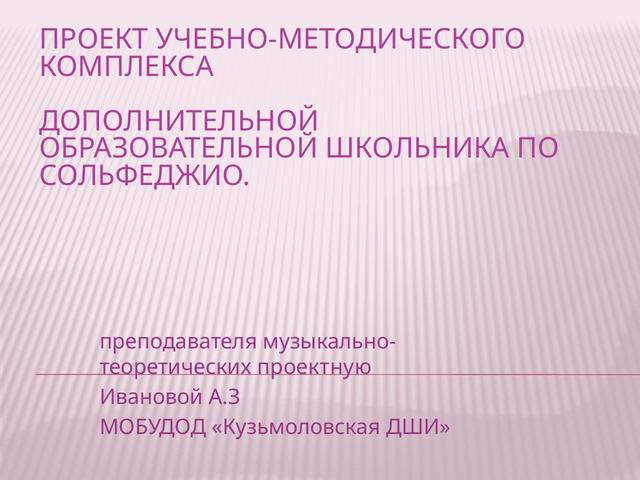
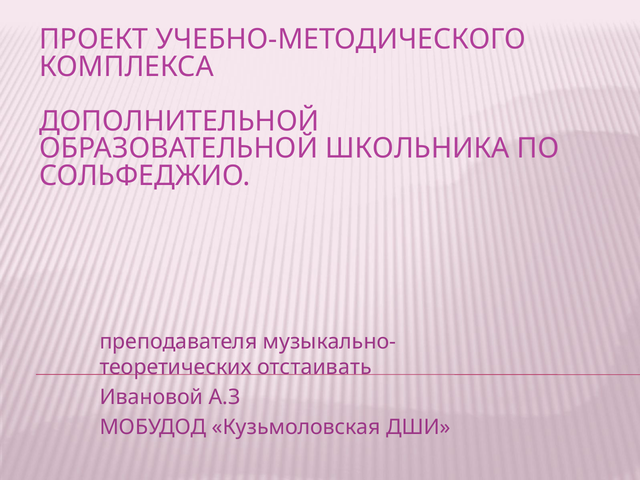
проектную: проектную -> отстаивать (314, 367)
